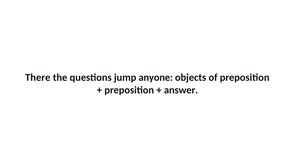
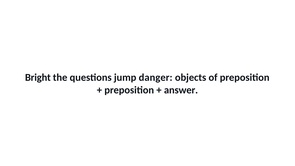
There: There -> Bright (38, 77)
anyone: anyone -> danger (156, 77)
